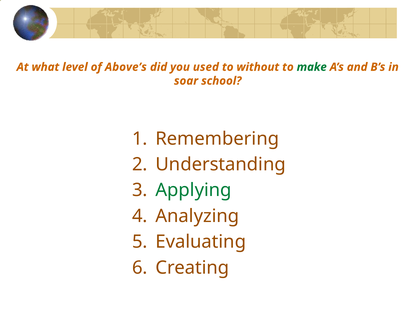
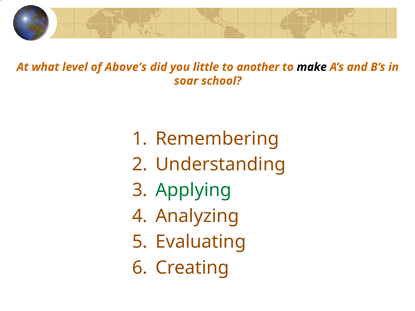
used: used -> little (206, 67)
without: without -> another (258, 67)
make colour: green -> black (312, 67)
